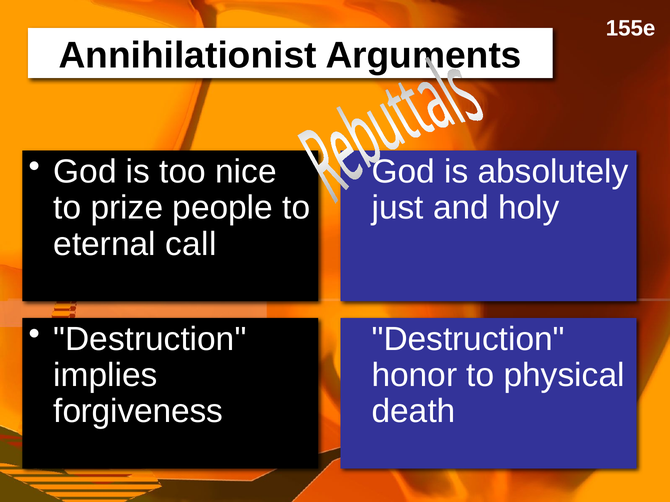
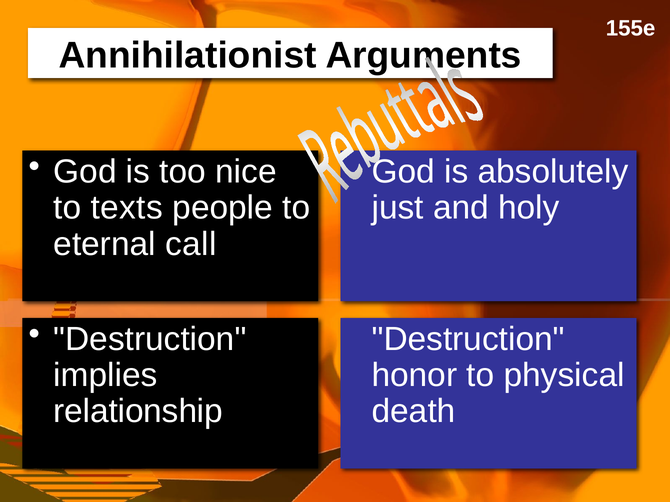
prize: prize -> texts (127, 208)
forgiveness: forgiveness -> relationship (138, 412)
